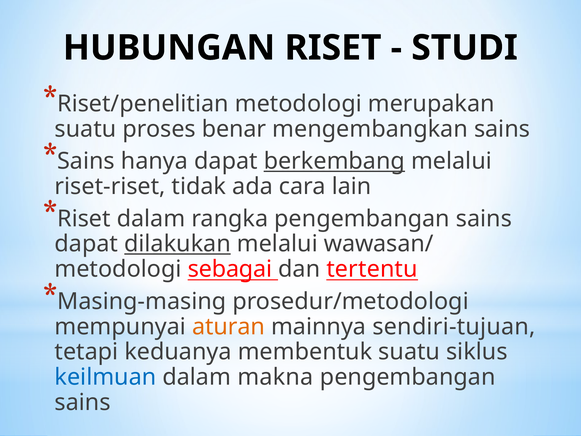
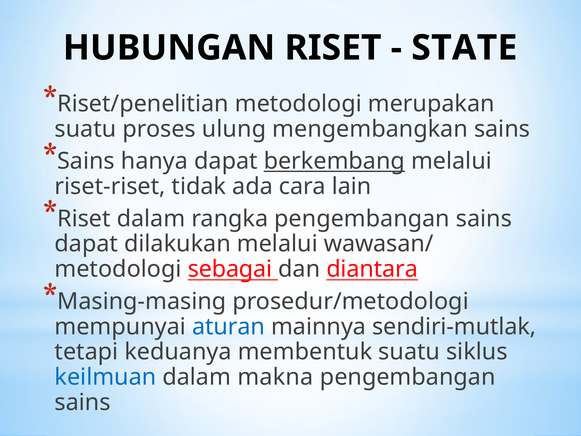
STUDI: STUDI -> STATE (464, 48)
benar: benar -> ulung (234, 129)
dilakukan underline: present -> none (177, 244)
tertentu: tertentu -> diantara (372, 269)
aturan colour: orange -> blue (229, 326)
sendiri-tujuan: sendiri-tujuan -> sendiri-mutlak (454, 326)
